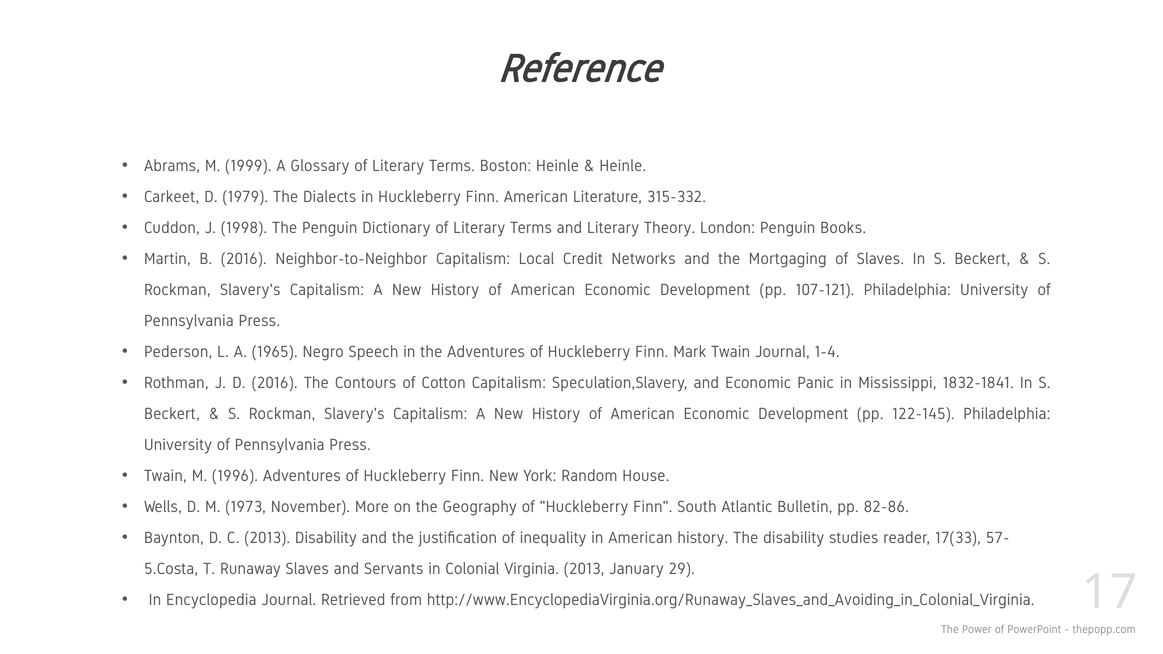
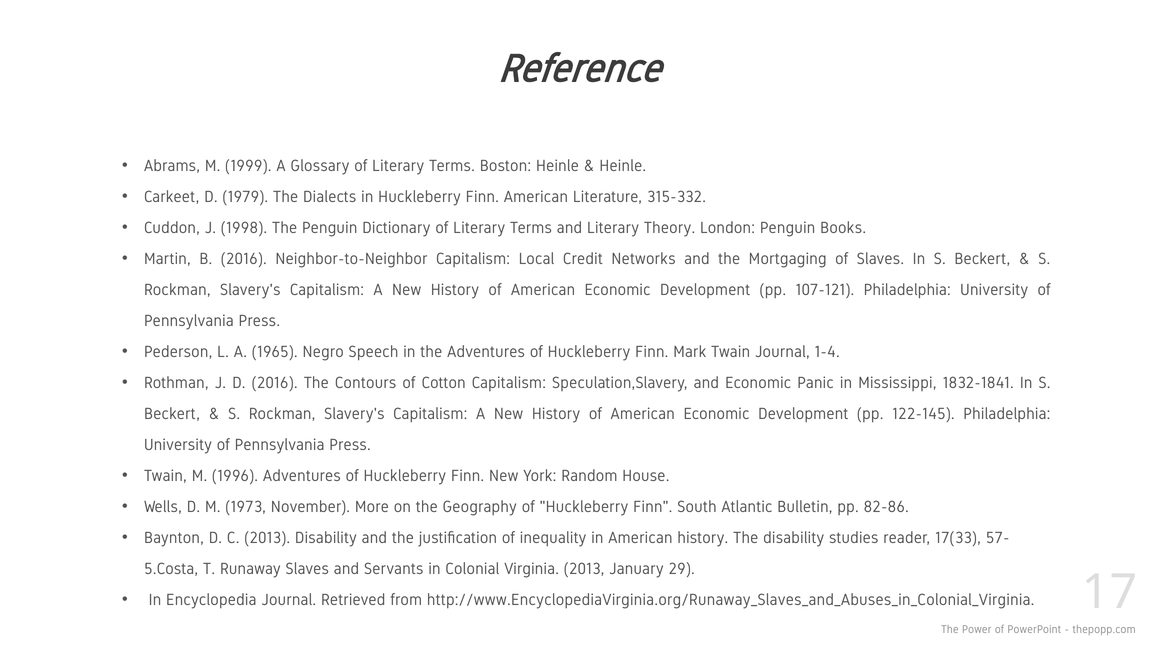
http://www.EncyclopediaVirginia.org/Runaway_Slaves_and_Avoiding_in_Colonial_Virginia: http://www.EncyclopediaVirginia.org/Runaway_Slaves_and_Avoiding_in_Colonial_Virginia -> http://www.EncyclopediaVirginia.org/Runaway_Slaves_and_Abuses_in_Colonial_Virginia (731, 600)
